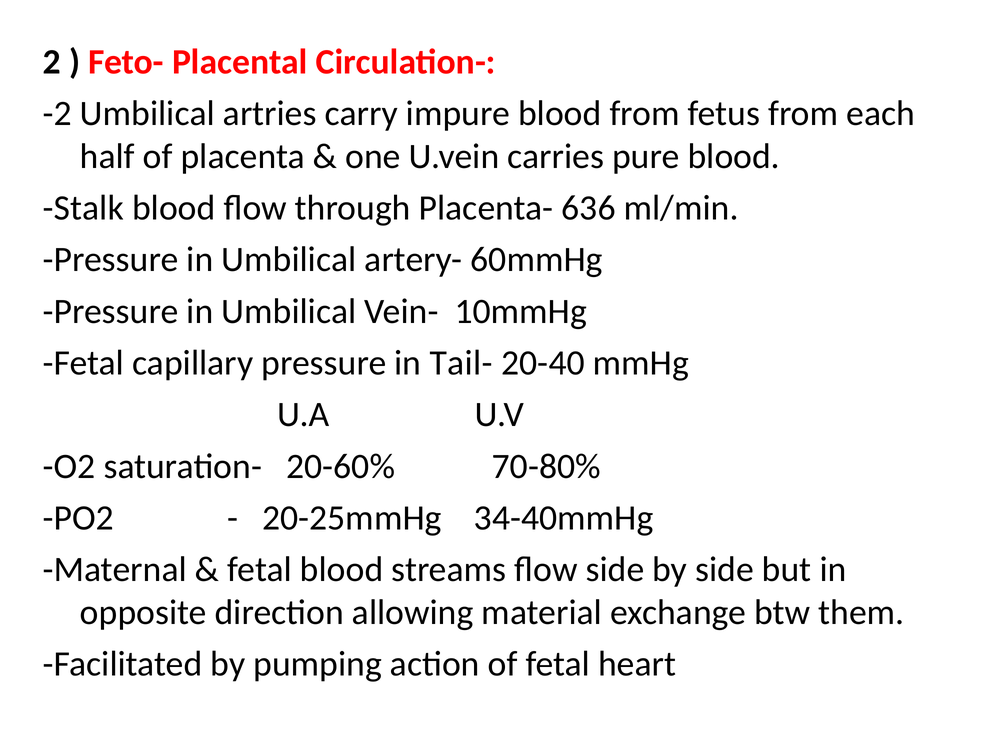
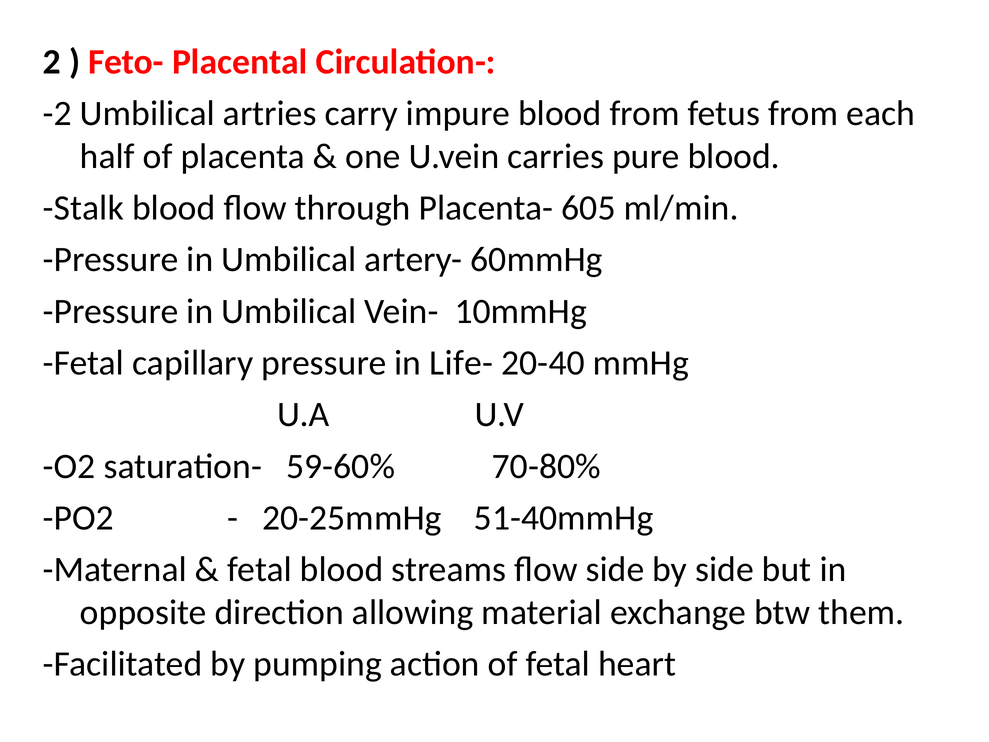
636: 636 -> 605 (588, 208)
Tail-: Tail- -> Life- (461, 363)
20-60%: 20-60% -> 59-60% (341, 466)
34-40mmHg: 34-40mmHg -> 51-40mmHg (564, 518)
